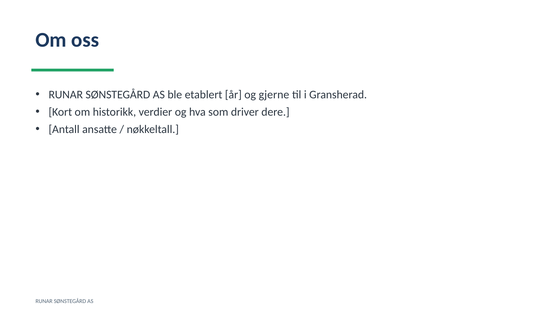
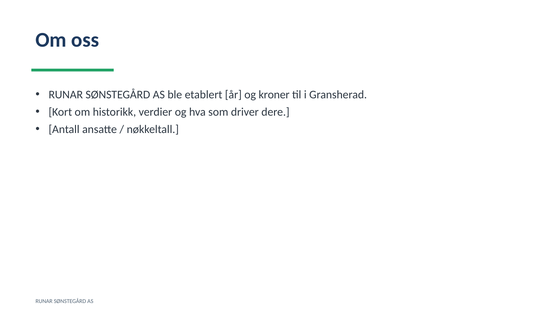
gjerne: gjerne -> kroner (274, 95)
